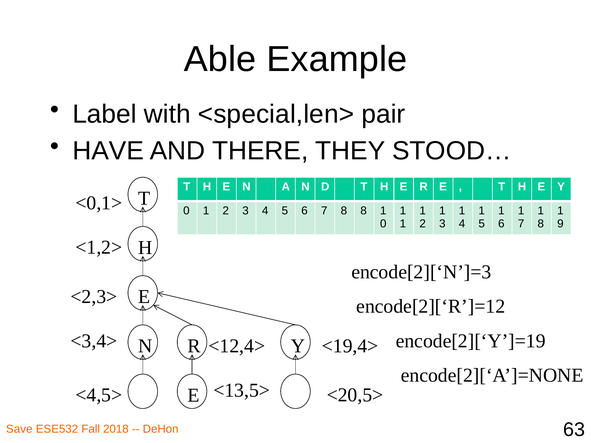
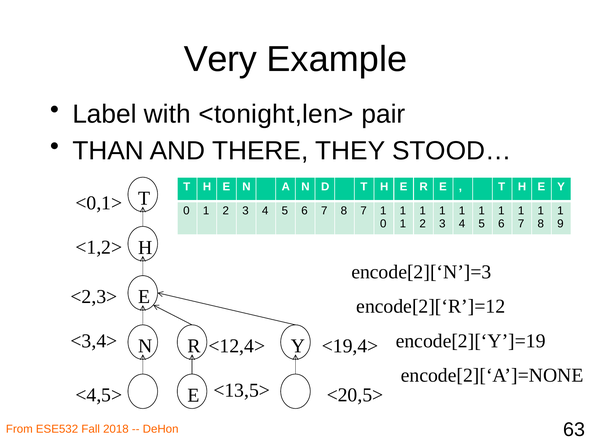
Able: Able -> Very (220, 59)
<special,len>: <special,len> -> <tonight,len> (276, 114)
HAVE: HAVE -> THAN (108, 151)
8 8: 8 -> 7 (364, 211)
Save: Save -> From (19, 429)
